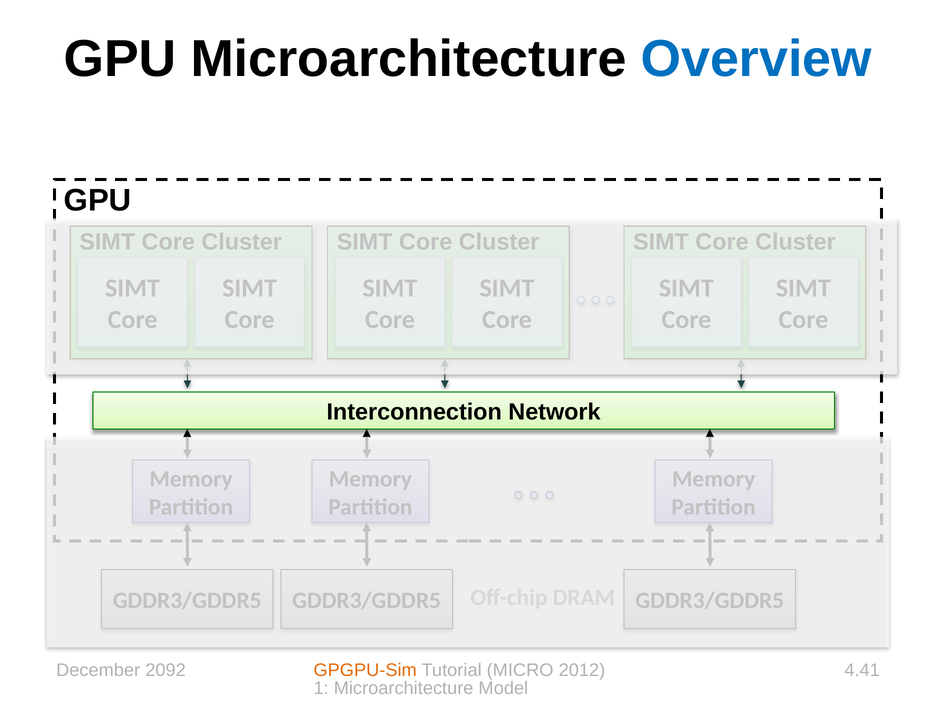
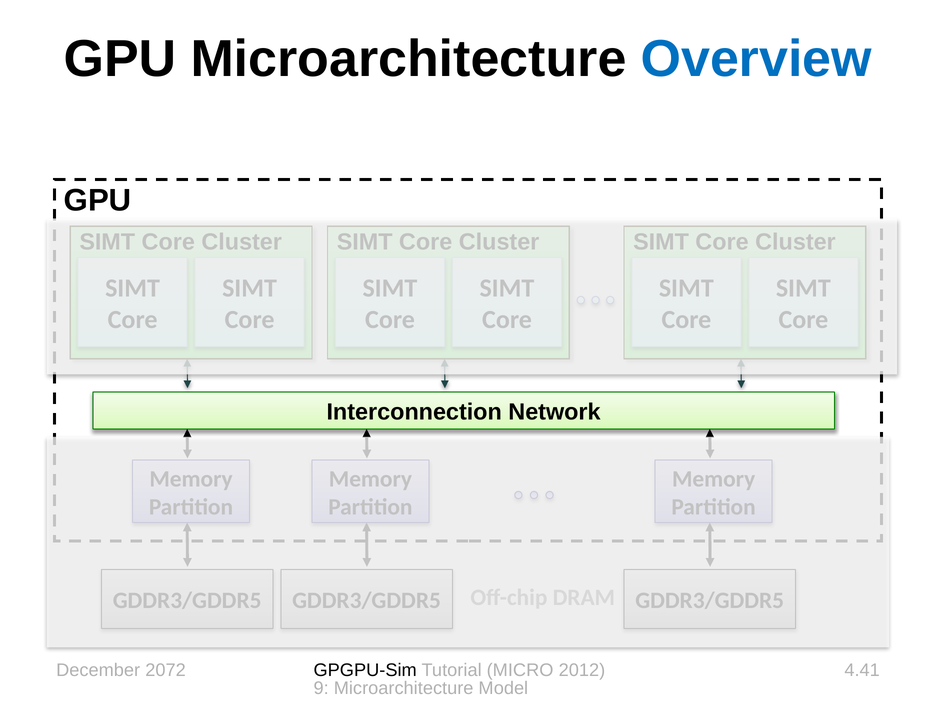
2092: 2092 -> 2072 (166, 670)
GPGPU-Sim colour: orange -> black (365, 670)
1: 1 -> 9 (321, 688)
